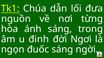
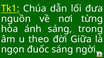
đinh: đinh -> theo (39, 39)
Ngơi: Ngơi -> Giữa (81, 39)
